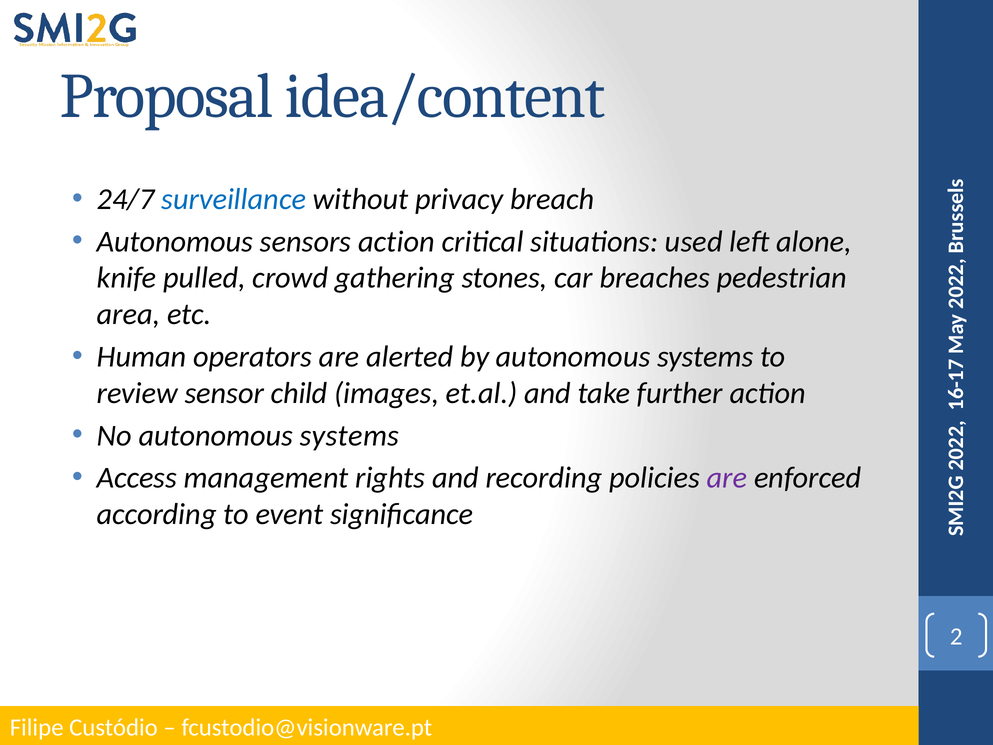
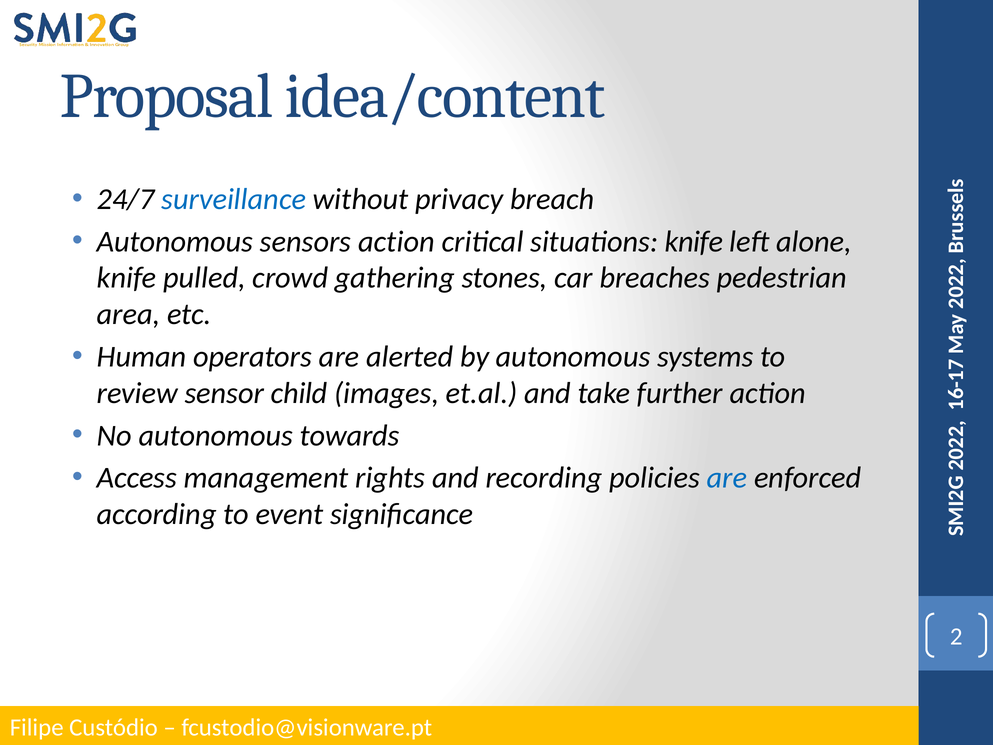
situations used: used -> knife (694, 241)
No autonomous systems: systems -> towards (350, 435)
are colour: purple -> blue (727, 478)
